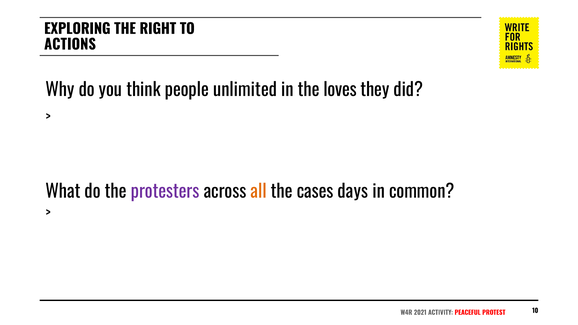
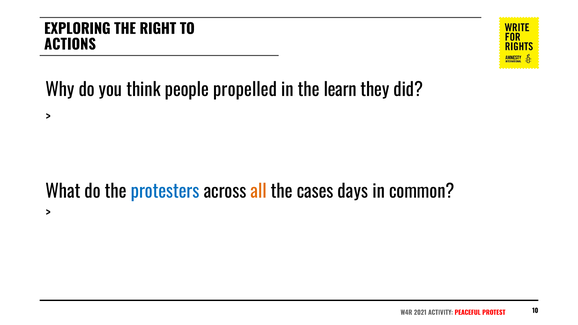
unlimited: unlimited -> propelled (245, 90)
loves: loves -> learn (340, 90)
protesters colour: purple -> blue (165, 192)
